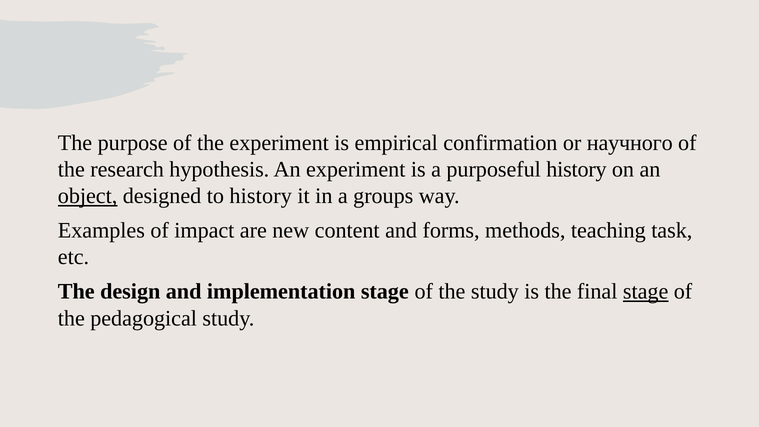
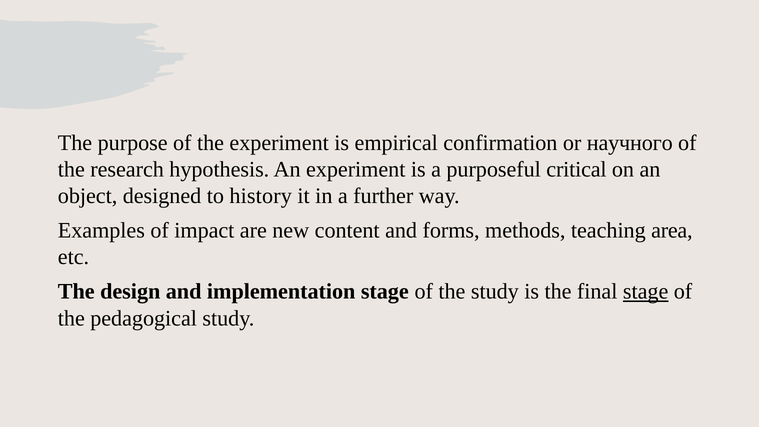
purposeful history: history -> critical (576, 169)
object underline: present -> none (88, 196)
groups: groups -> further (383, 196)
task: task -> area (672, 231)
